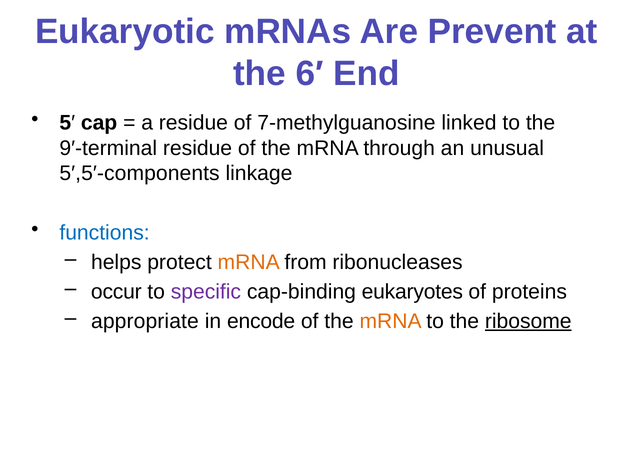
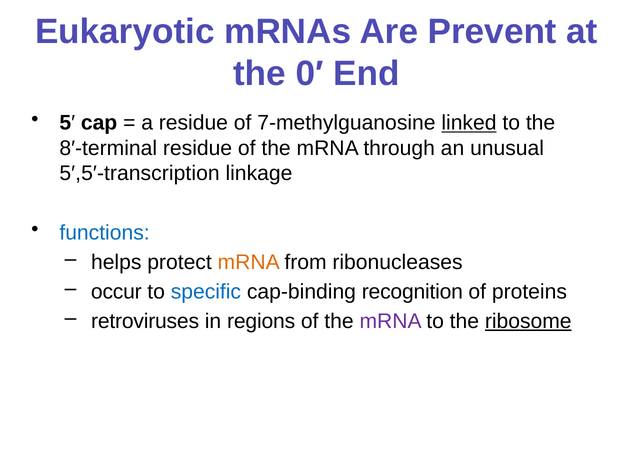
6′: 6′ -> 0′ (310, 74)
linked underline: none -> present (469, 123)
9′-terminal: 9′-terminal -> 8′-terminal (108, 148)
5′,5′-components: 5′,5′-components -> 5′,5′-transcription (140, 173)
specific colour: purple -> blue (206, 292)
eukaryotes: eukaryotes -> recognition (412, 292)
appropriate: appropriate -> retroviruses (145, 321)
encode: encode -> regions (261, 321)
mRNA colour: orange -> purple (391, 321)
